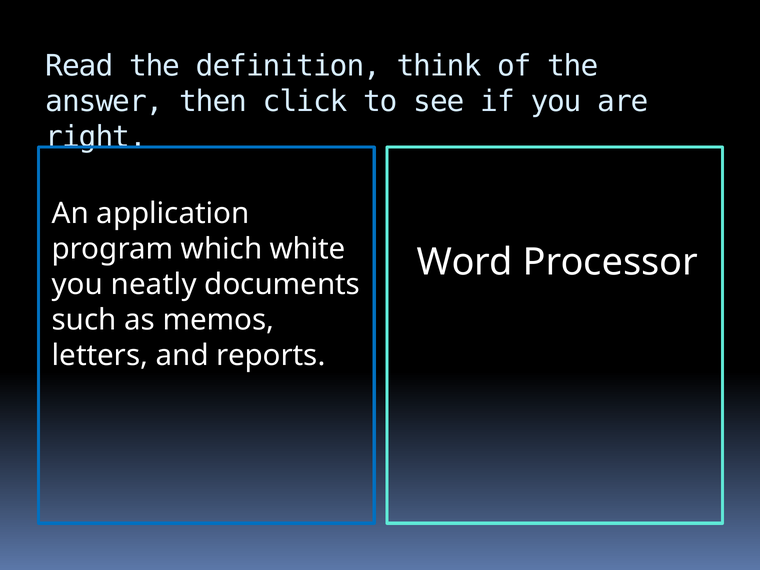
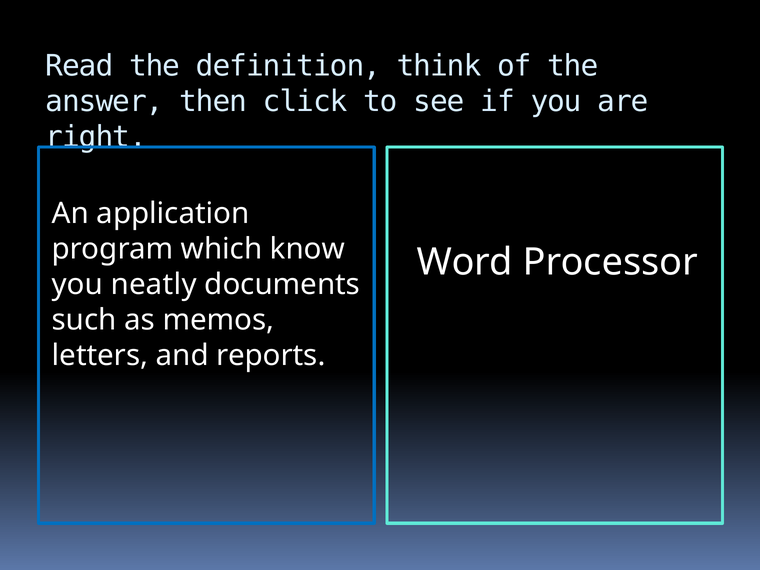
white: white -> know (307, 249)
